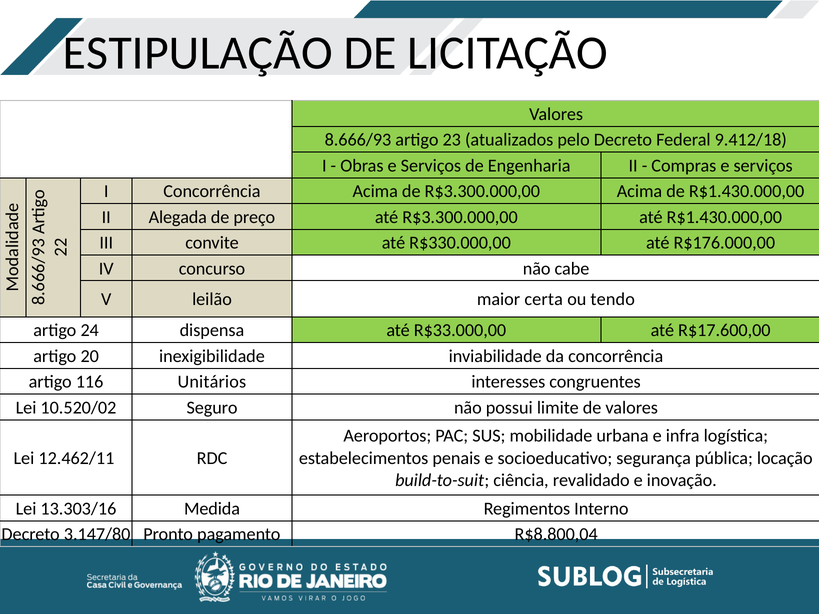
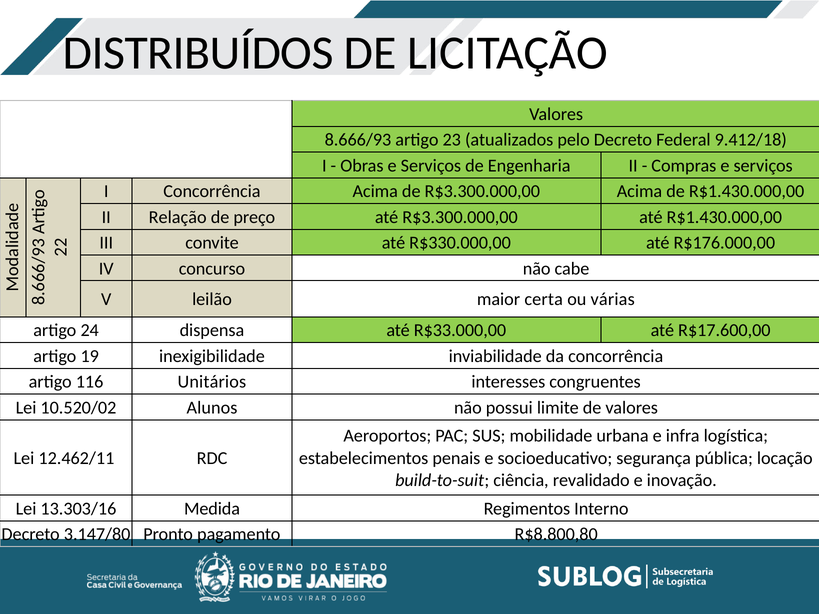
ESTIPULAÇÃO: ESTIPULAÇÃO -> DISTRIBUÍDOS (198, 53)
Alegada: Alegada -> Relação (178, 217)
tendo: tendo -> várias (613, 300)
20: 20 -> 19 (90, 356)
Seguro: Seguro -> Alunos (212, 408)
R$8.800,04: R$8.800,04 -> R$8.800,80 (556, 535)
